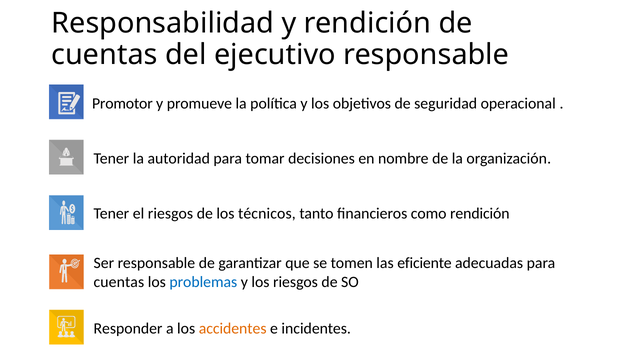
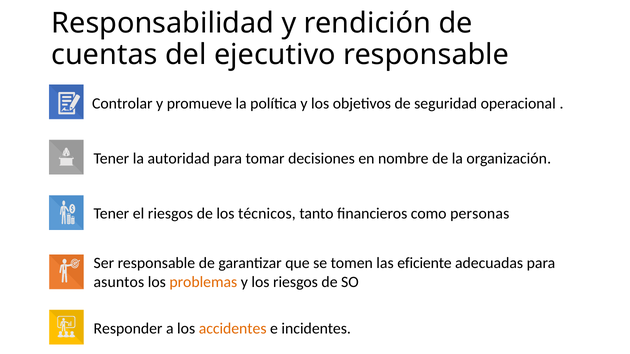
Promotor: Promotor -> Controlar (122, 103)
como rendición: rendición -> personas (480, 214)
cuentas: cuentas -> asuntos (119, 282)
problemas colour: blue -> orange (203, 282)
